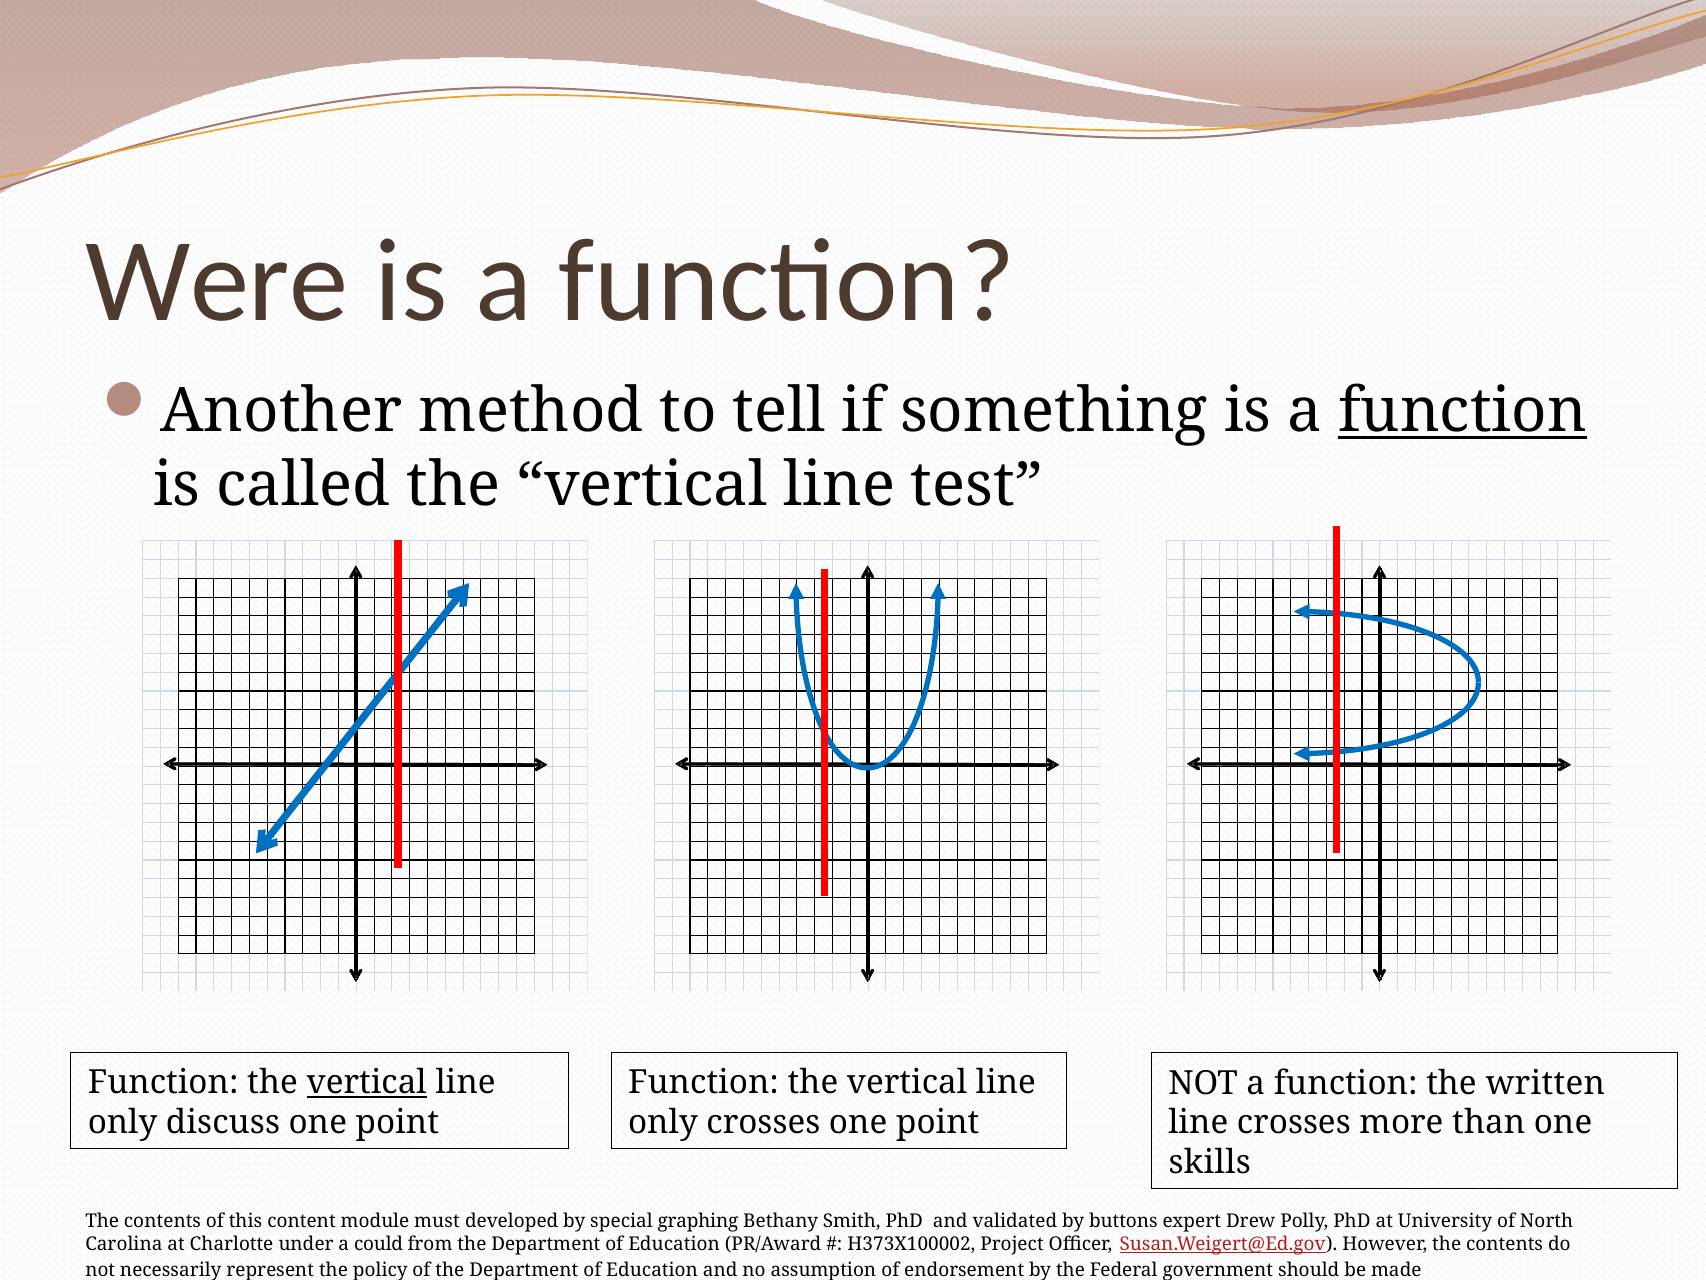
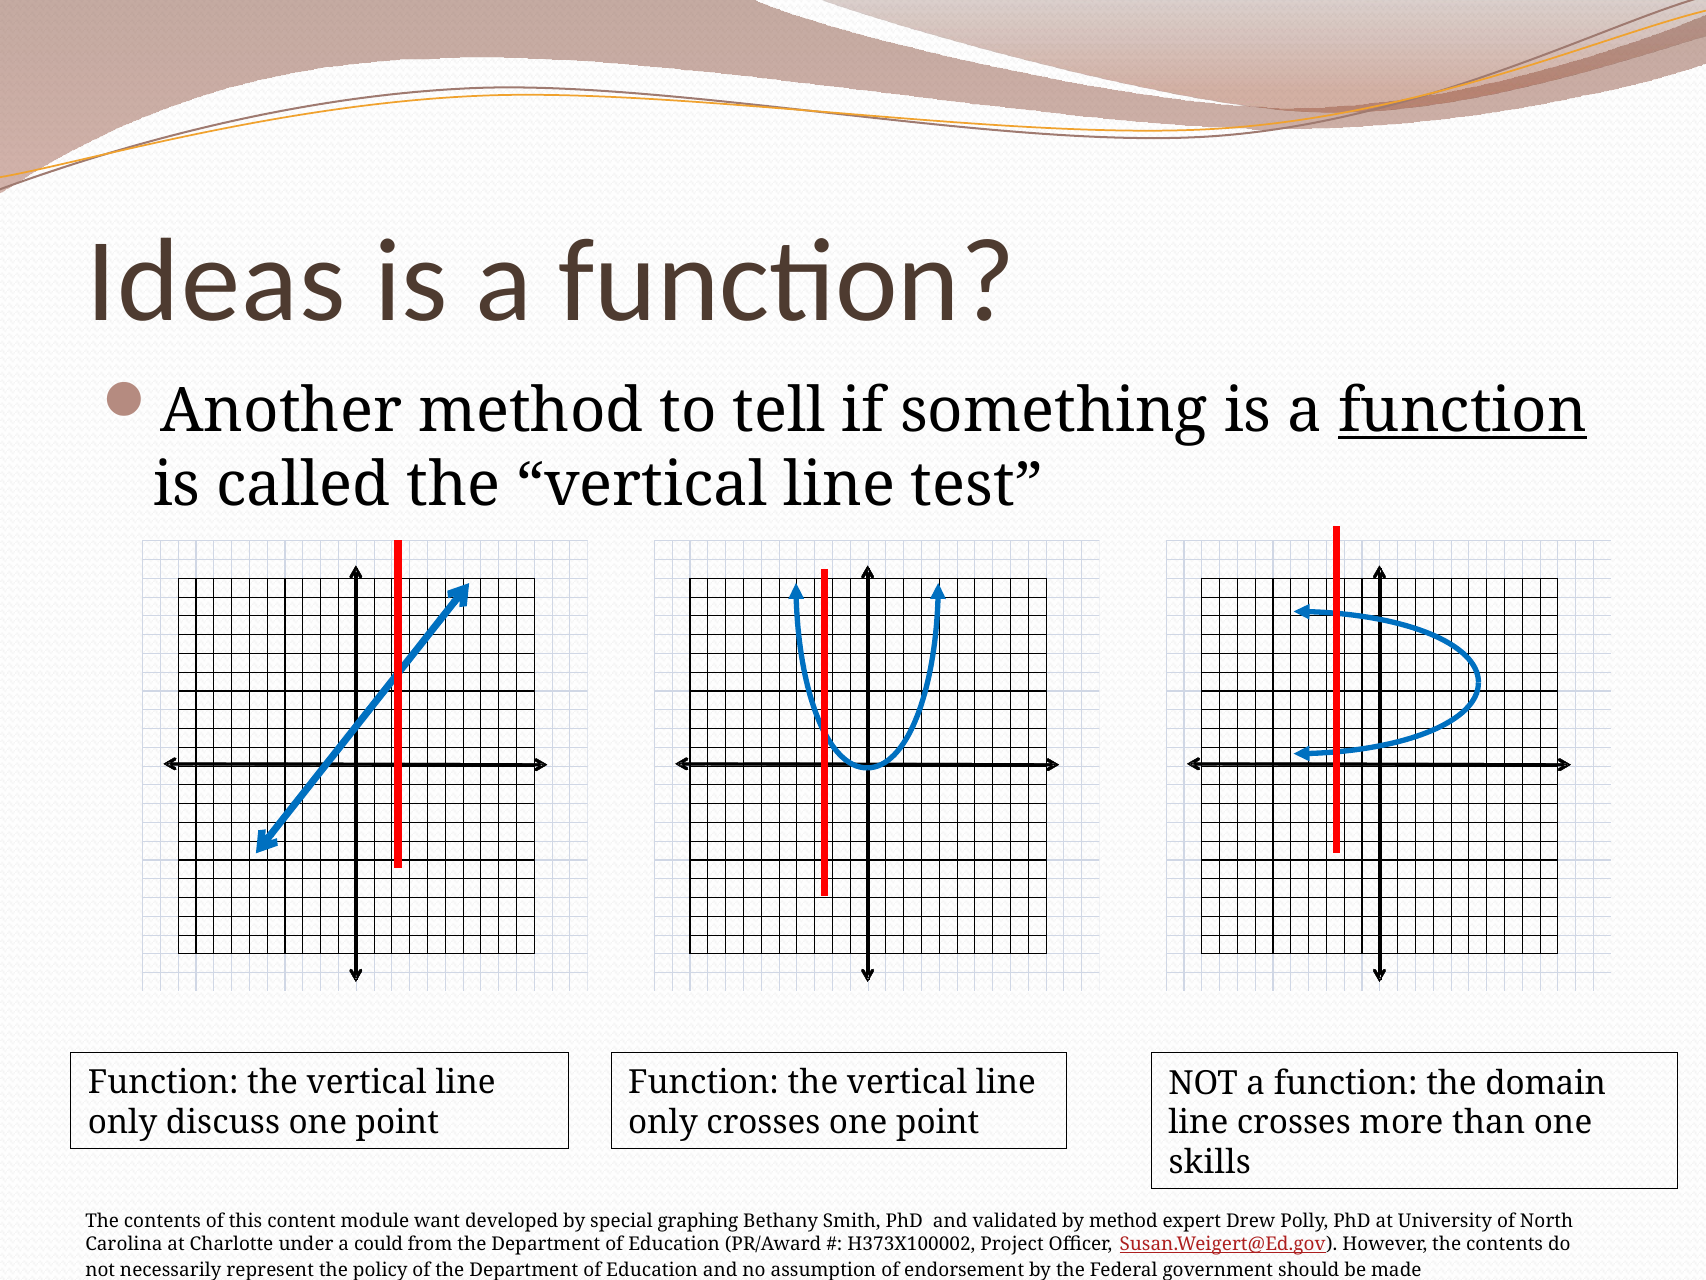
Were: Were -> Ideas (216, 282)
vertical underline: present -> none (367, 1083)
written: written -> domain (1546, 1083)
must: must -> want (437, 1221)
by buttons: buttons -> method (1123, 1221)
